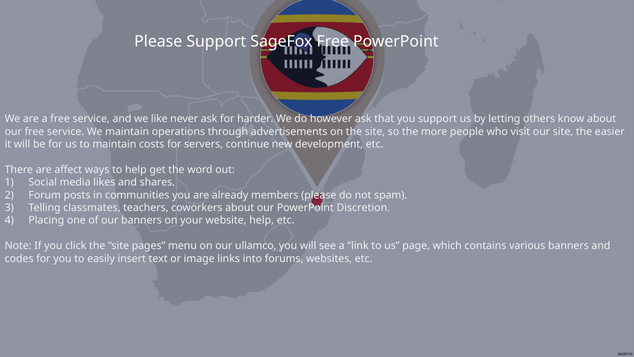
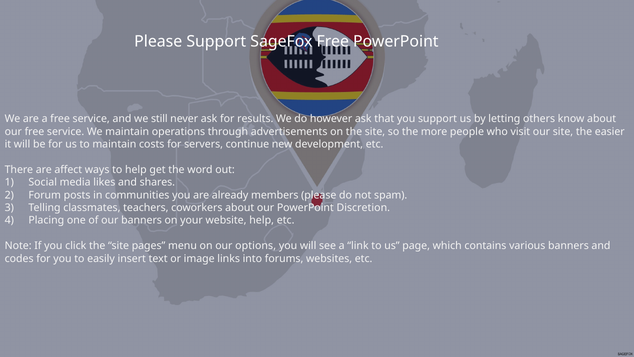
like: like -> still (159, 119)
harder: harder -> results (255, 119)
ullamco: ullamco -> options (256, 246)
